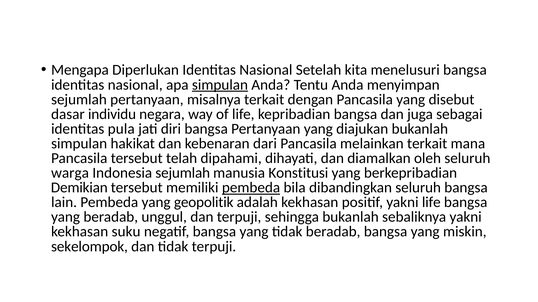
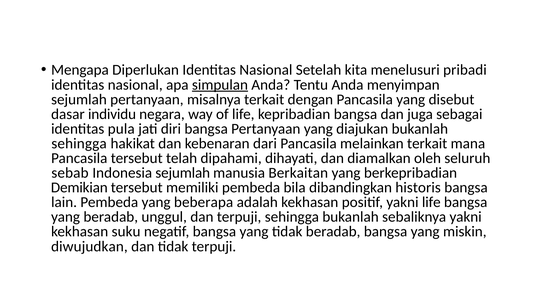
menelusuri bangsa: bangsa -> pribadi (465, 70)
simpulan: simpulan -> sehingga (79, 144)
warga: warga -> sebab (70, 173)
Konstitusi: Konstitusi -> Berkaitan (298, 173)
pembeda underline: present -> none (251, 188)
dibandingkan seluruh: seluruh -> historis (418, 188)
geopolitik: geopolitik -> beberapa (204, 203)
sekelompok: sekelompok -> diwujudkan (89, 247)
